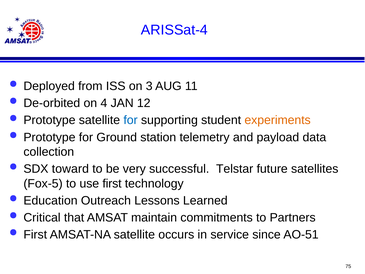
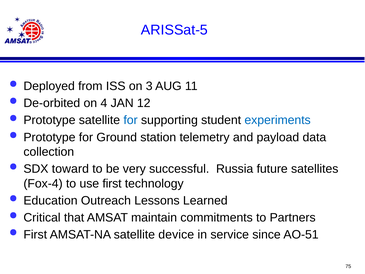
ARISSat-4: ARISSat-4 -> ARISSat-5 (174, 30)
experiments colour: orange -> blue (278, 120)
Telstar: Telstar -> Russia (235, 169)
Fox-5: Fox-5 -> Fox-4 (43, 183)
occurs: occurs -> device (176, 234)
